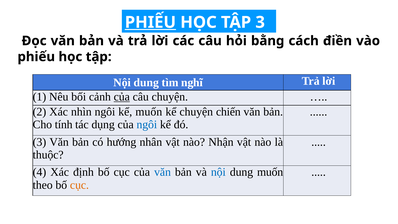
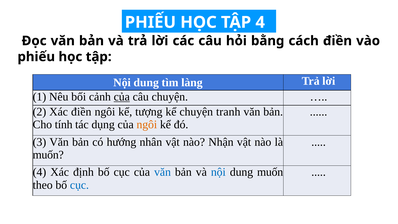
PHIẾU underline: present -> none (150, 22)
TẬP 3: 3 -> 4 (260, 22)
nghĩ: nghĩ -> làng (192, 82)
Xác nhìn: nhìn -> điền (81, 112)
kể muốn: muốn -> tượng (149, 112)
chiến: chiến -> tranh (228, 112)
ngôi colour: blue -> orange (147, 125)
thuộc: thuộc -> muốn (48, 155)
cục colour: orange -> blue (79, 185)
